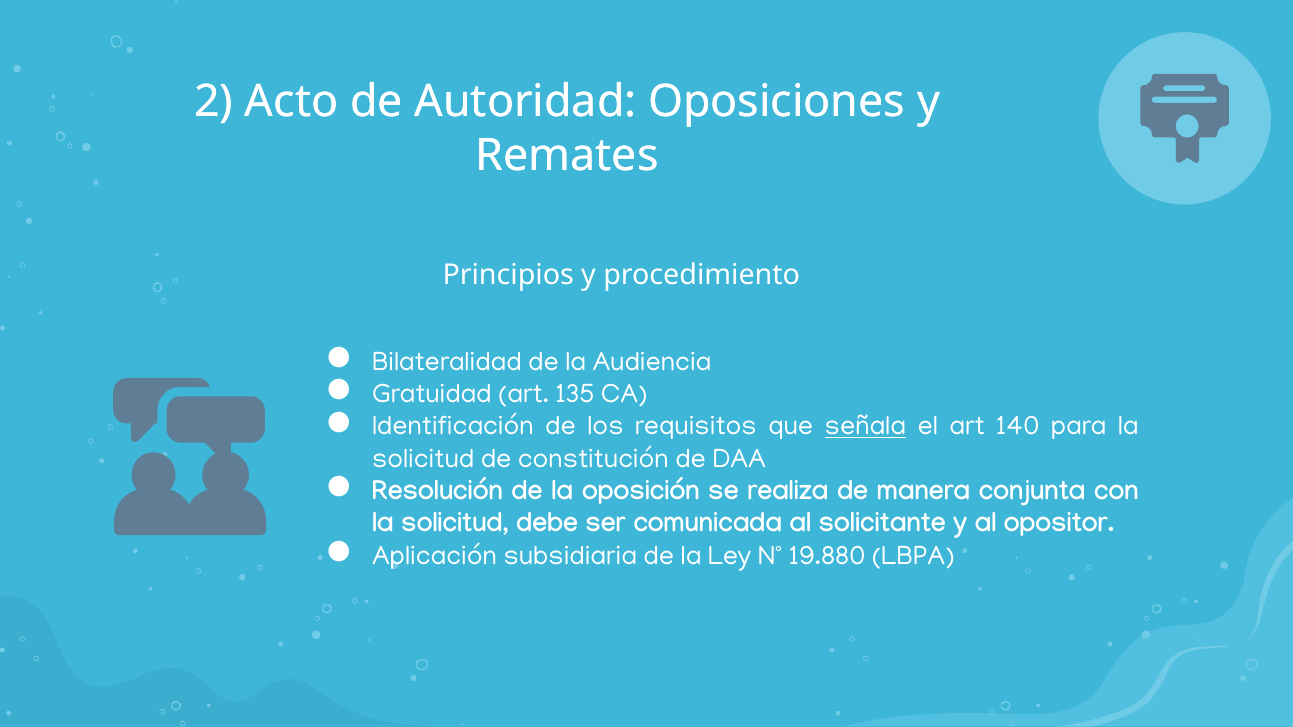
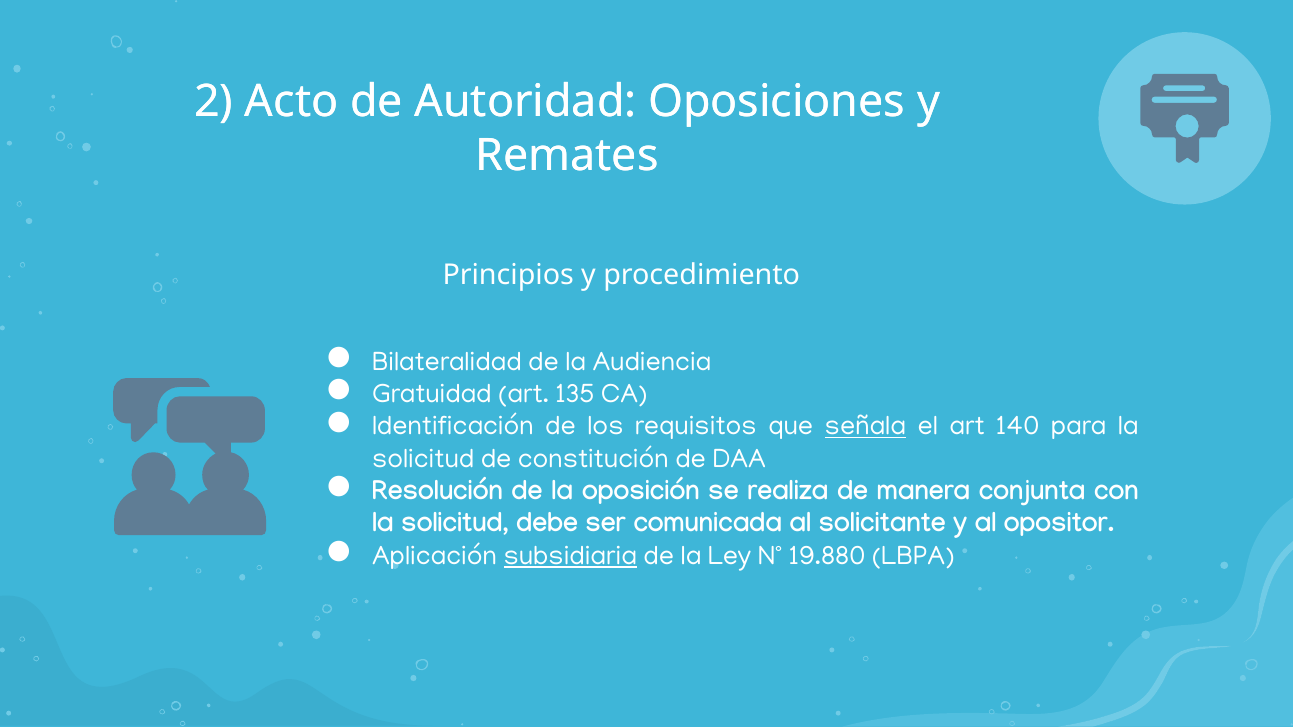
subsidiaria underline: none -> present (570, 556)
